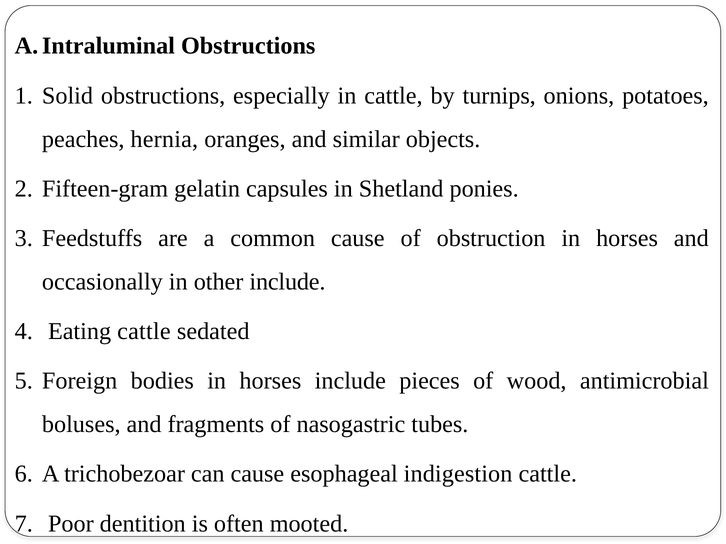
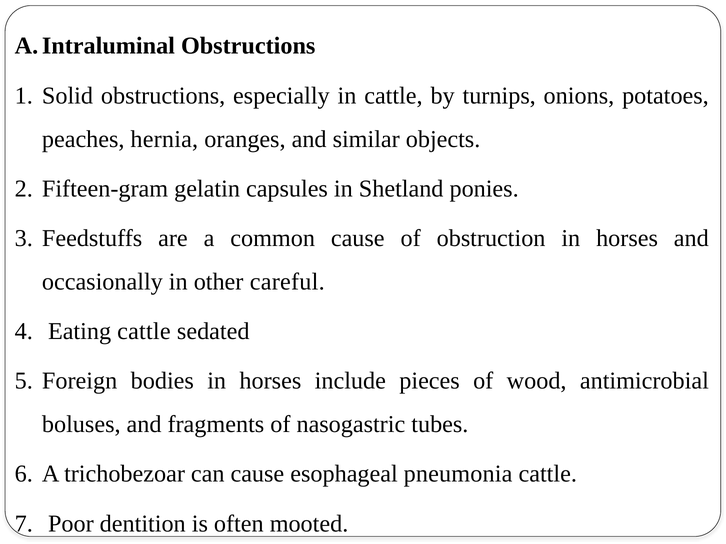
other include: include -> careful (287, 282)
indigestion: indigestion -> pneumonia (458, 474)
